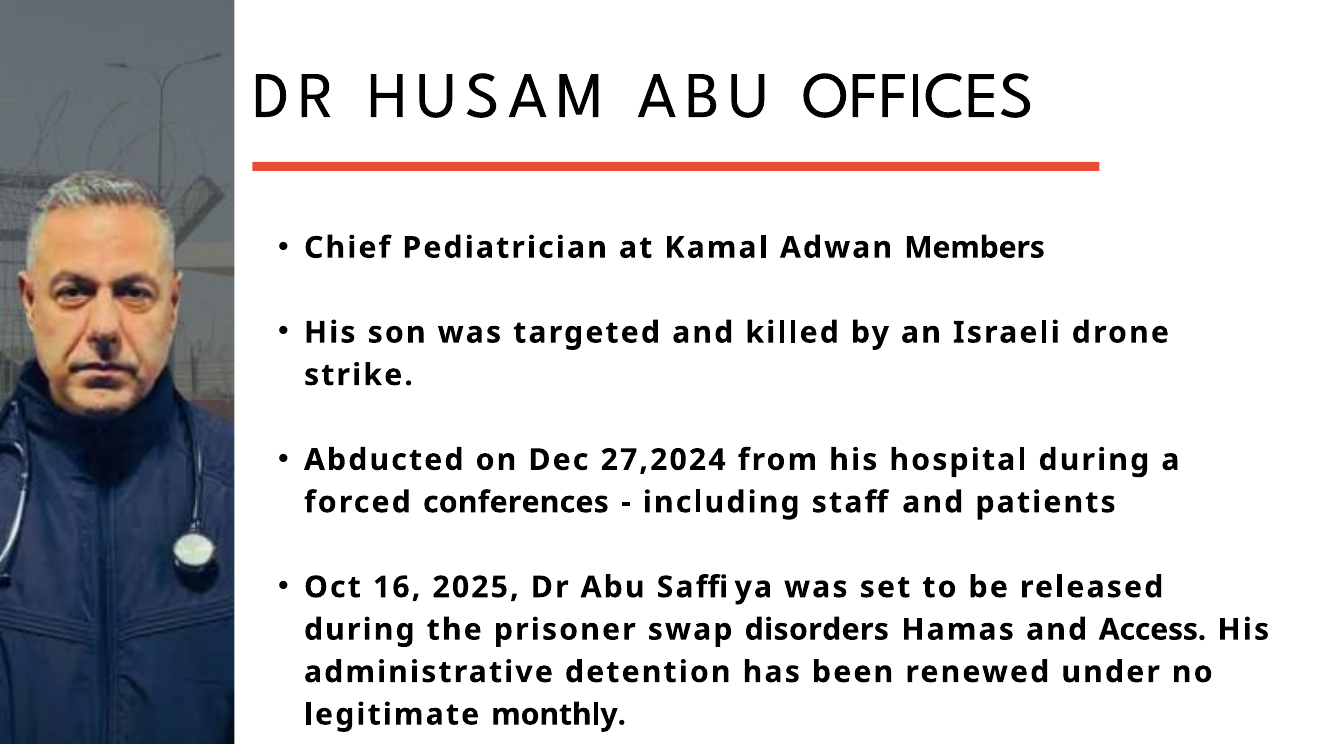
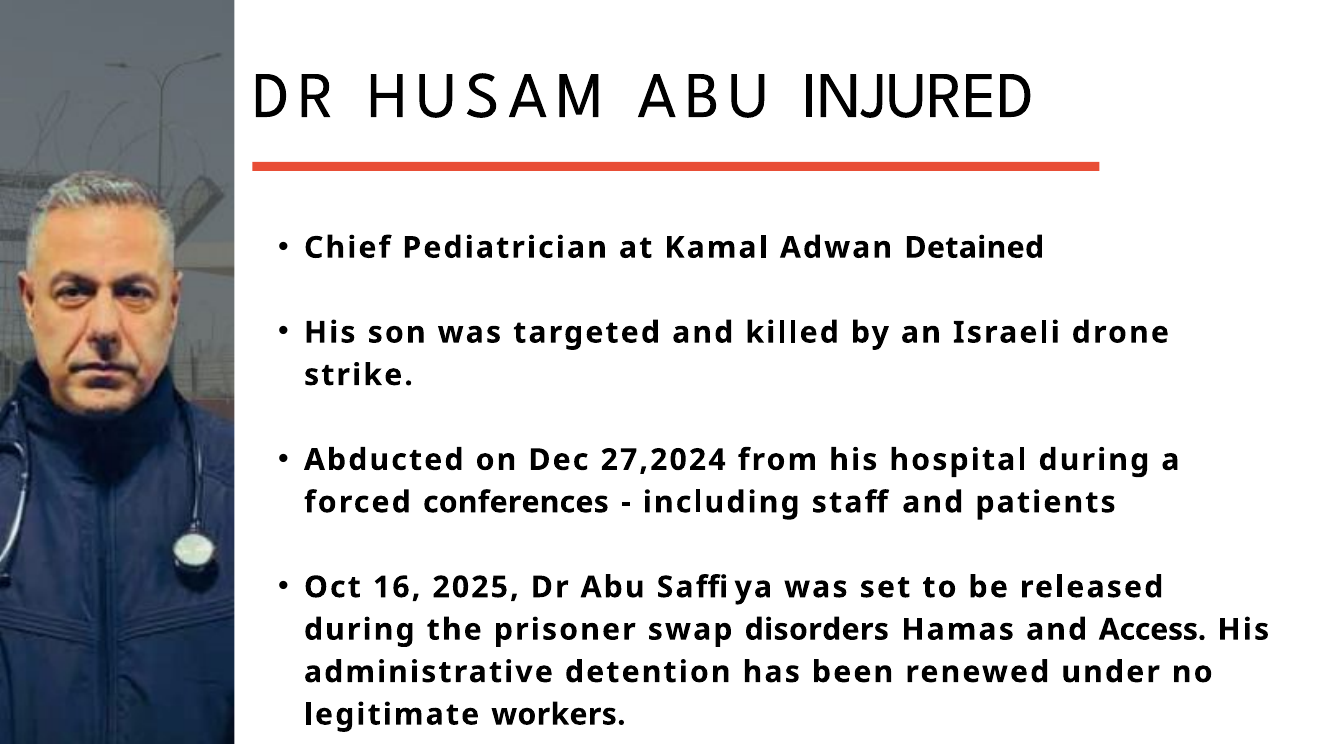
OFFICES: OFFICES -> INJURED (918, 96)
Members: Members -> Detained (974, 248)
monthly: monthly -> workers (558, 715)
